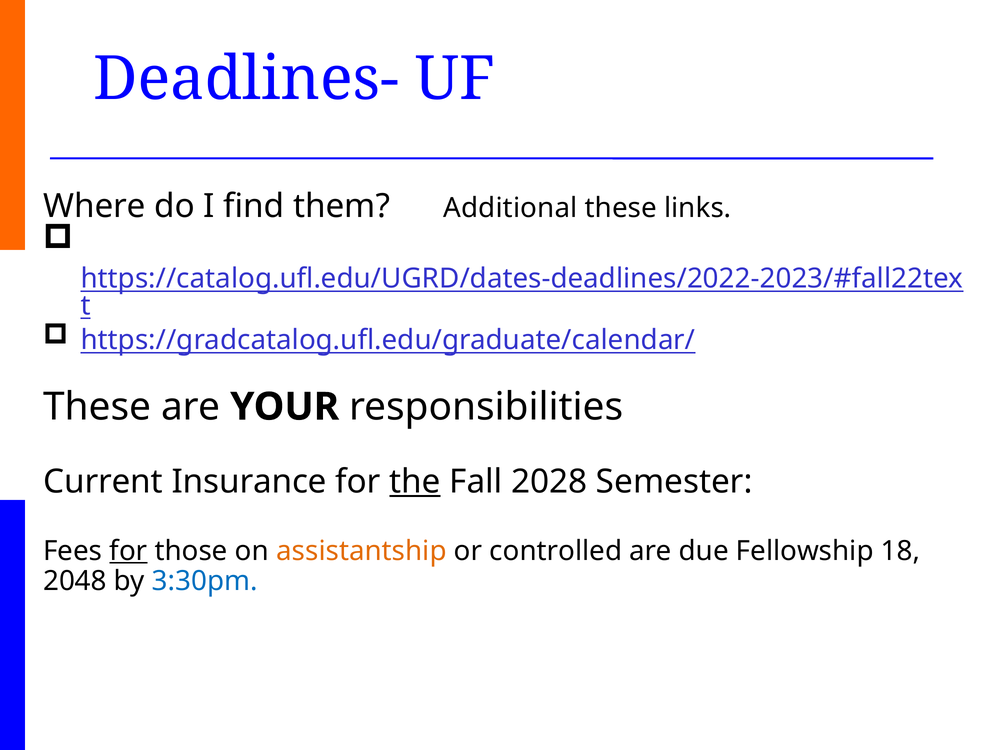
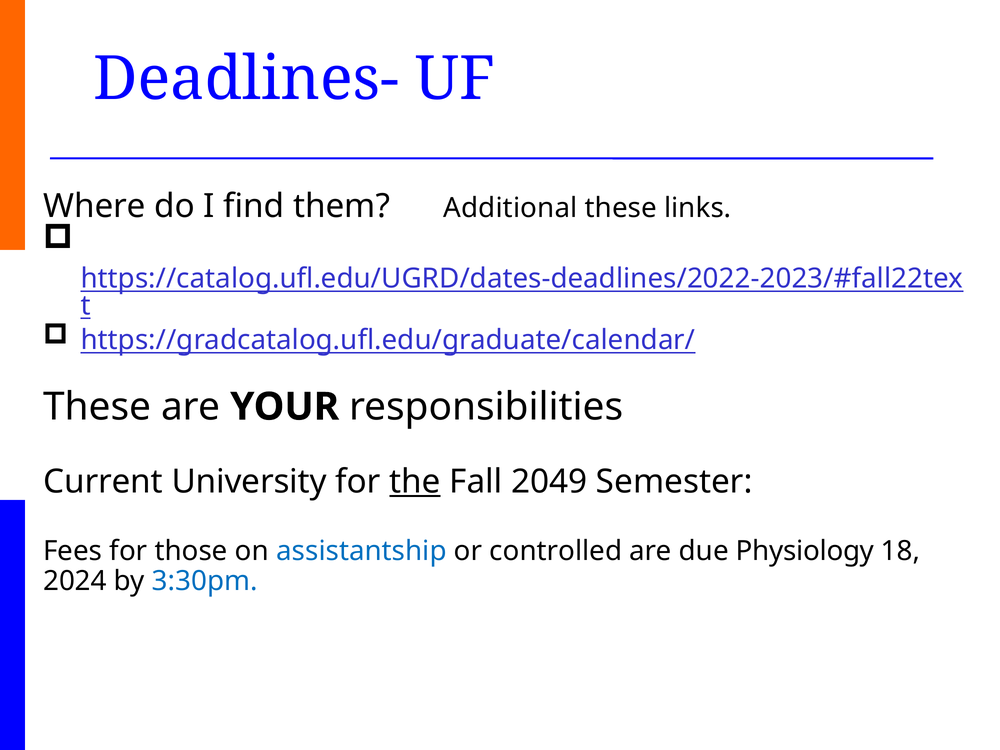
Insurance: Insurance -> University (249, 482)
2028: 2028 -> 2049 (549, 482)
for underline: present -> none (128, 551)
assistantship colour: orange -> blue (361, 551)
Fellowship: Fellowship -> Physiology (805, 551)
2048: 2048 -> 2024 (75, 581)
